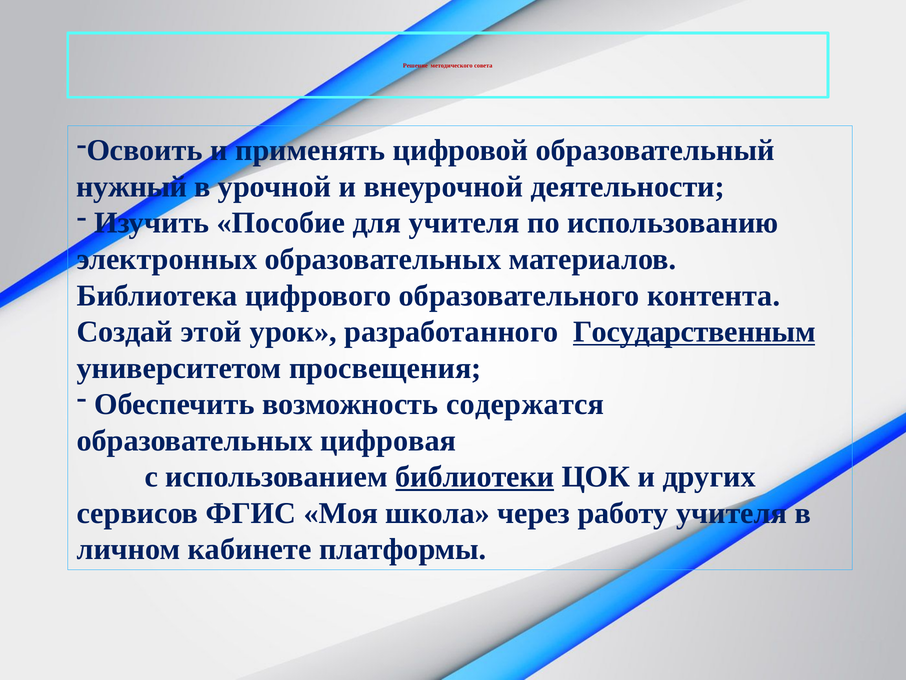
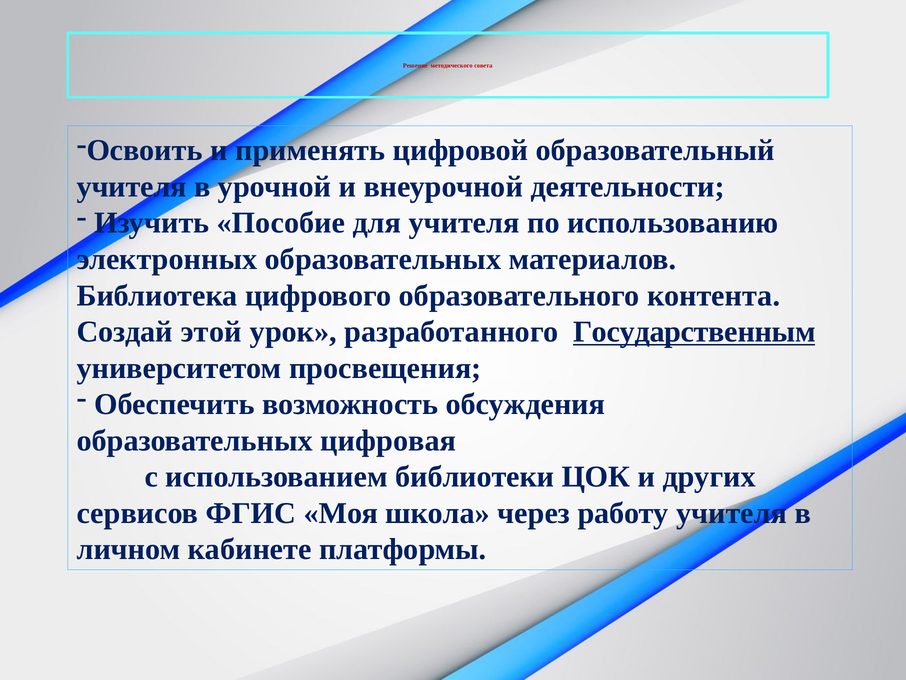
нужный: нужный -> учителя (132, 187)
содержатся: содержатся -> обсуждения (525, 404)
библиотеки underline: present -> none (475, 477)
